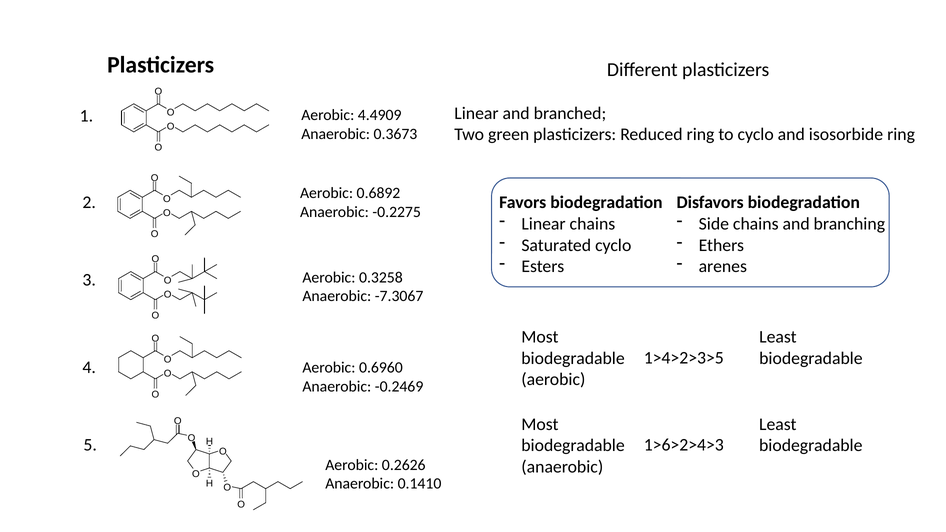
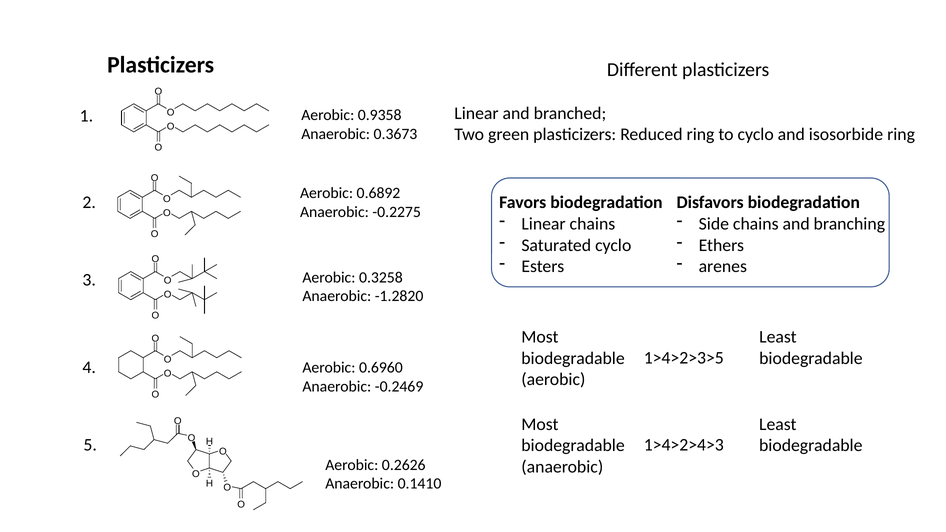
4.4909: 4.4909 -> 0.9358 (380, 115)
-7.3067: -7.3067 -> -1.2820 (399, 296)
1>6>2>4>3: 1>6>2>4>3 -> 1>4>2>4>3 (684, 445)
